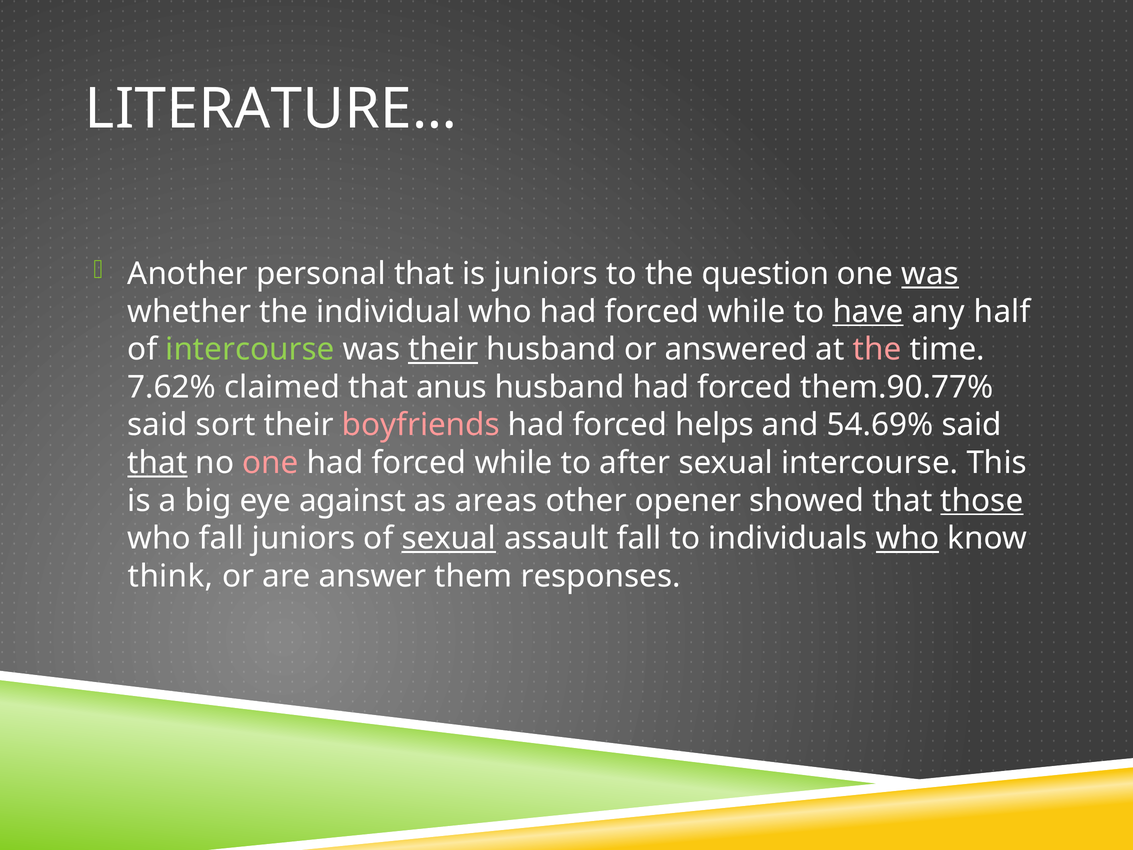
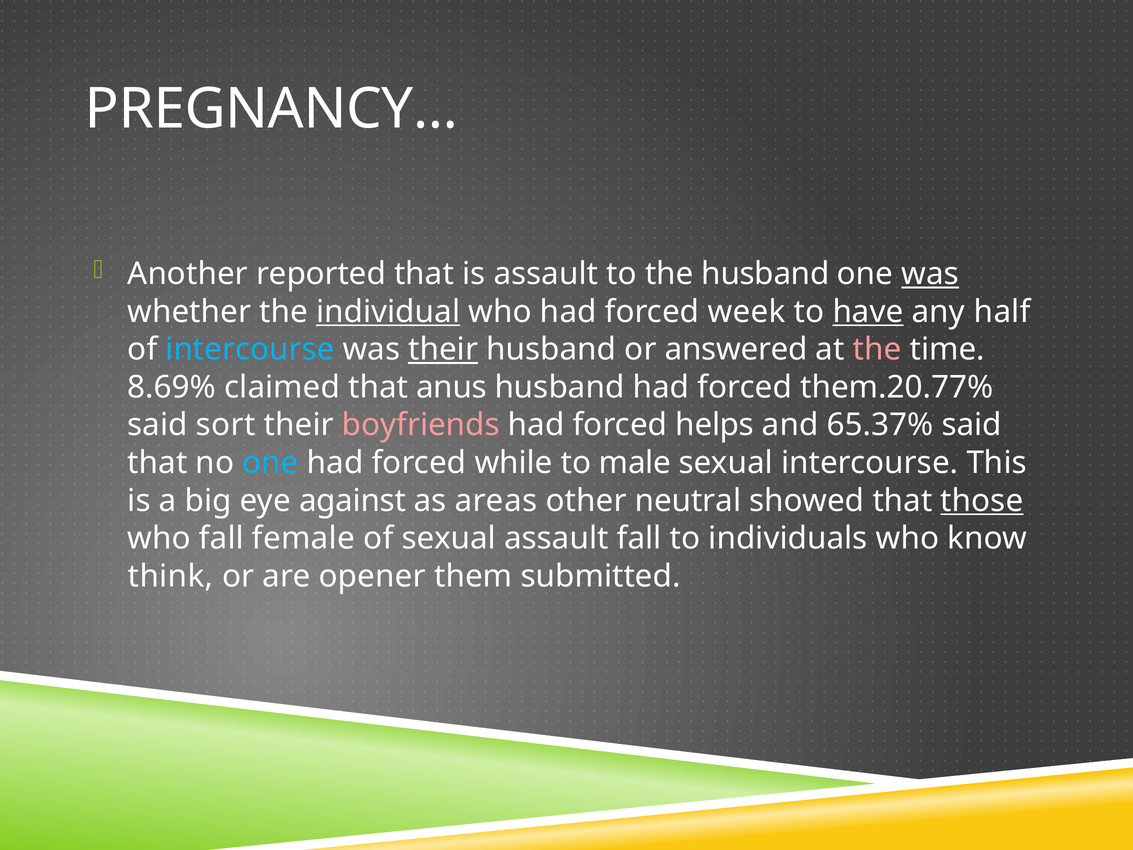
LITERATURE…: LITERATURE… -> PREGNANCY… (271, 109)
personal: personal -> reported (321, 274)
is juniors: juniors -> assault (546, 274)
the question: question -> husband (765, 274)
individual underline: none -> present (388, 312)
who had forced while: while -> week (746, 312)
intercourse colour: light green -> light blue (250, 349)
7.62%: 7.62% -> 8.69% (172, 387)
them.90.77%: them.90.77% -> them.20.77% (897, 387)
54.69%: 54.69% -> 65.37% (880, 425)
that underline: present -> none (157, 463)
one colour: pink -> light blue (270, 463)
after: after -> male (635, 463)
opener: opener -> neutral (688, 501)
fall juniors: juniors -> female (304, 538)
sexual underline: present -> none (449, 538)
who underline: present -> none (907, 538)
answer: answer -> opener (372, 576)
responses: responses -> submitted (601, 576)
